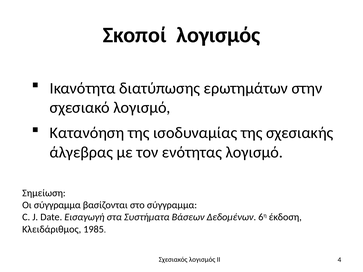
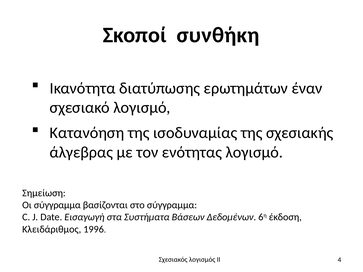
Σκοποί λογισμός: λογισμός -> συνθήκη (218, 35)
στην: στην -> έναν (307, 88)
1985: 1985 -> 1996 (94, 229)
